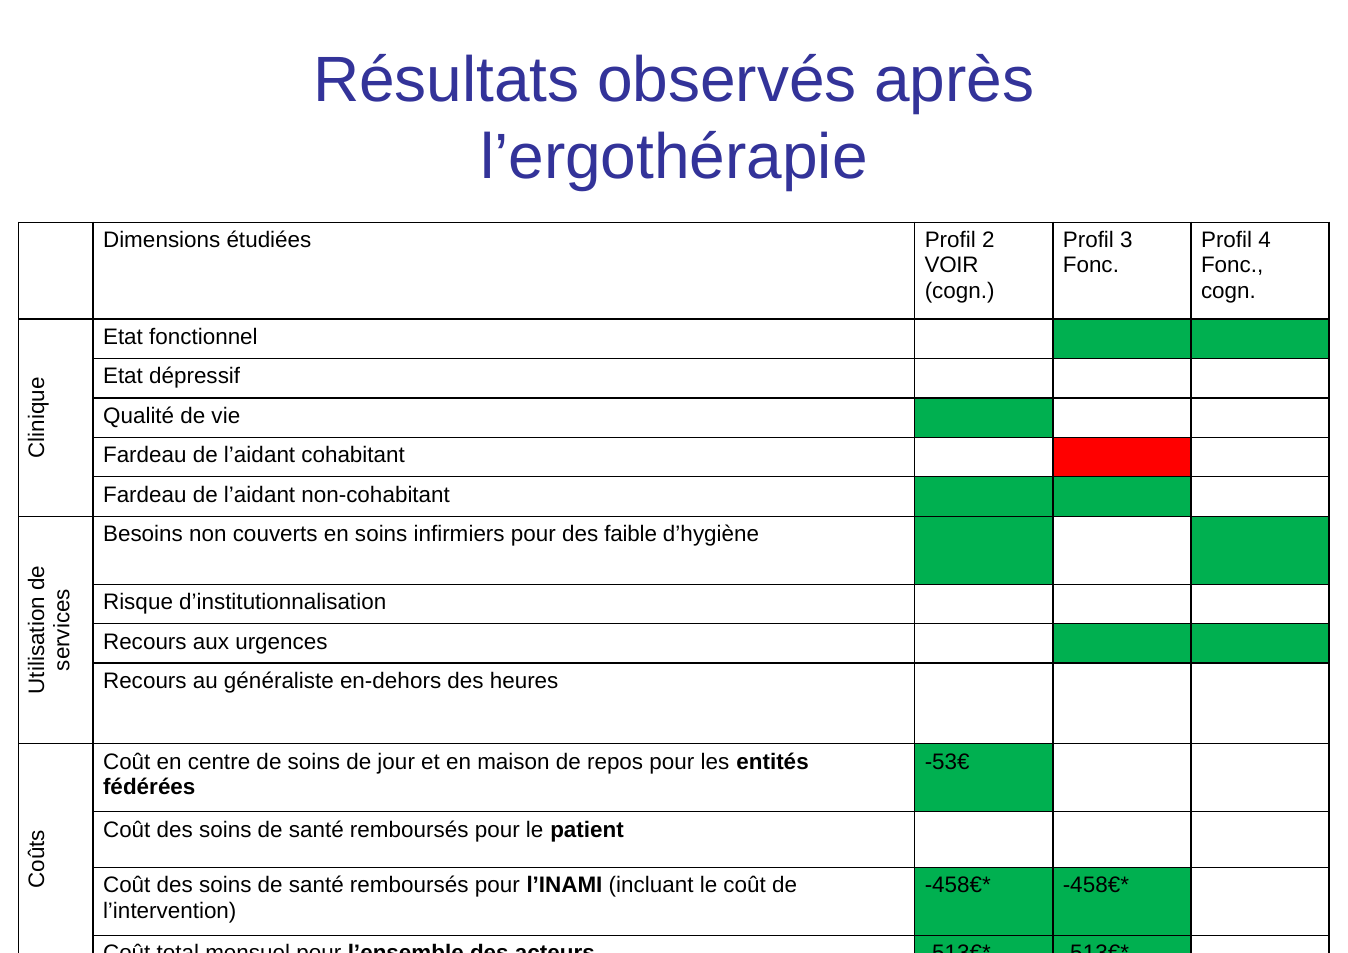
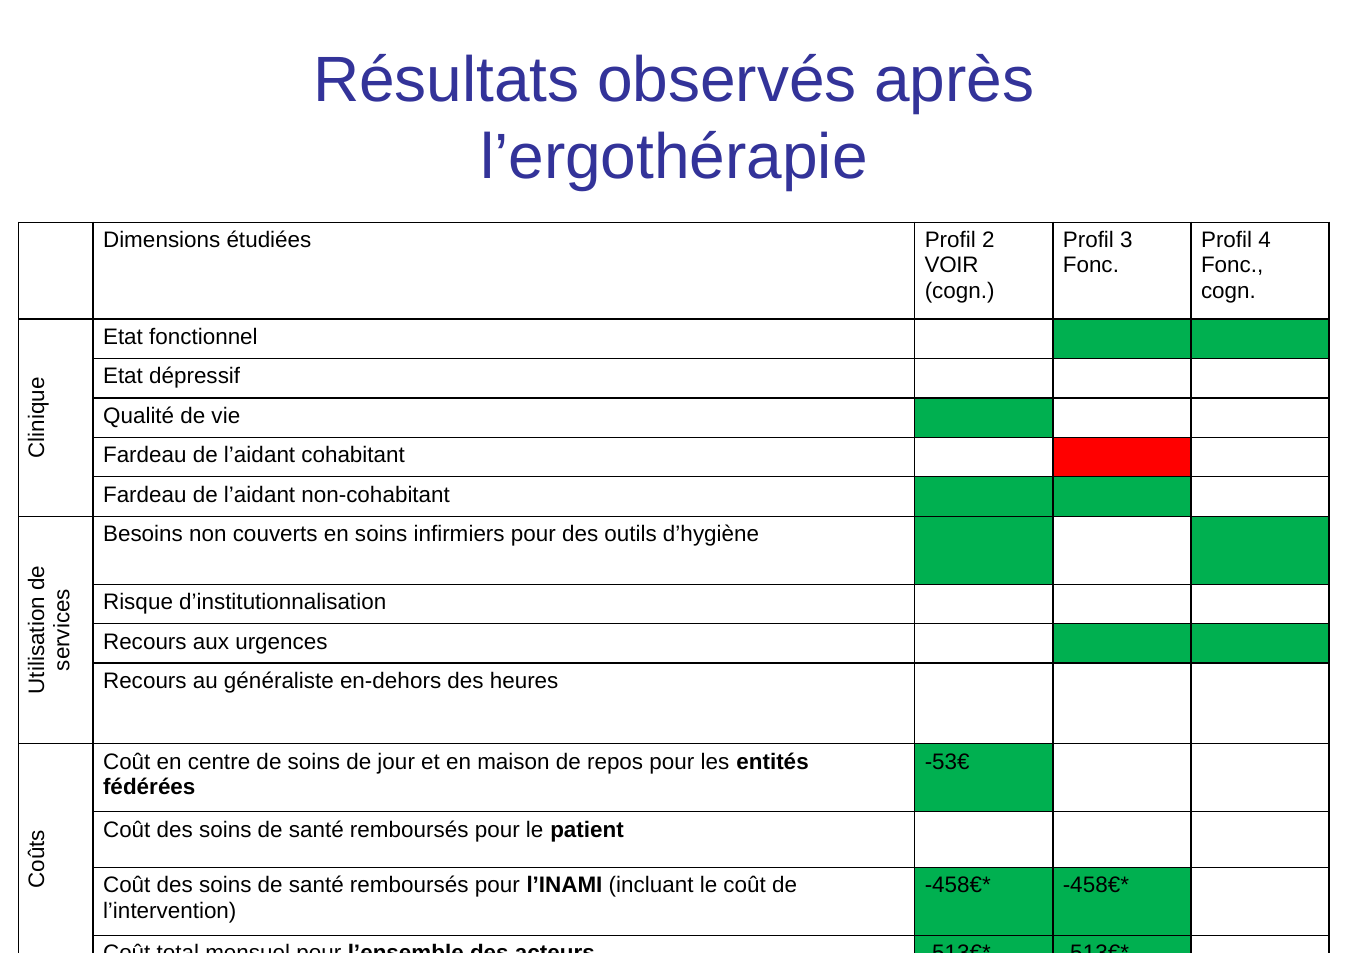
faible: faible -> outils (631, 534)
